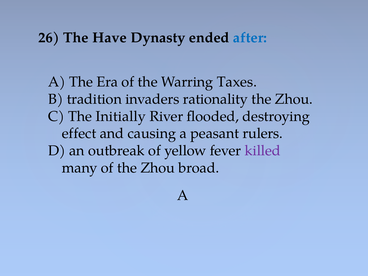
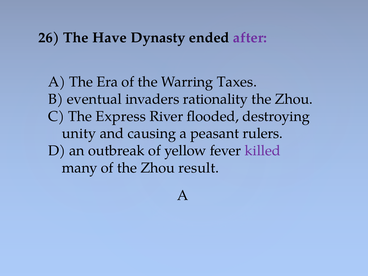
after colour: blue -> purple (250, 38)
tradition: tradition -> eventual (94, 99)
Initially: Initially -> Express (121, 116)
effect: effect -> unity (79, 133)
broad: broad -> result (199, 168)
